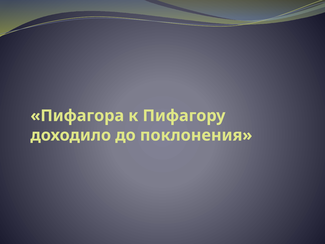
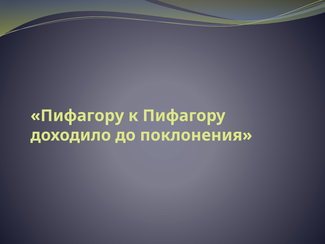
Пифагора: Пифагора -> Пифагору (77, 116)
